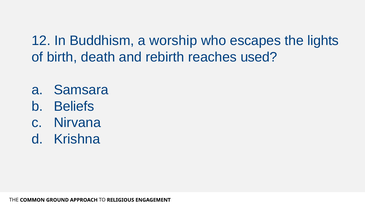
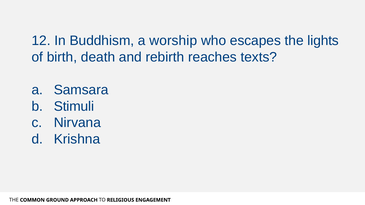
used: used -> texts (259, 57)
Beliefs: Beliefs -> Stimuli (74, 106)
